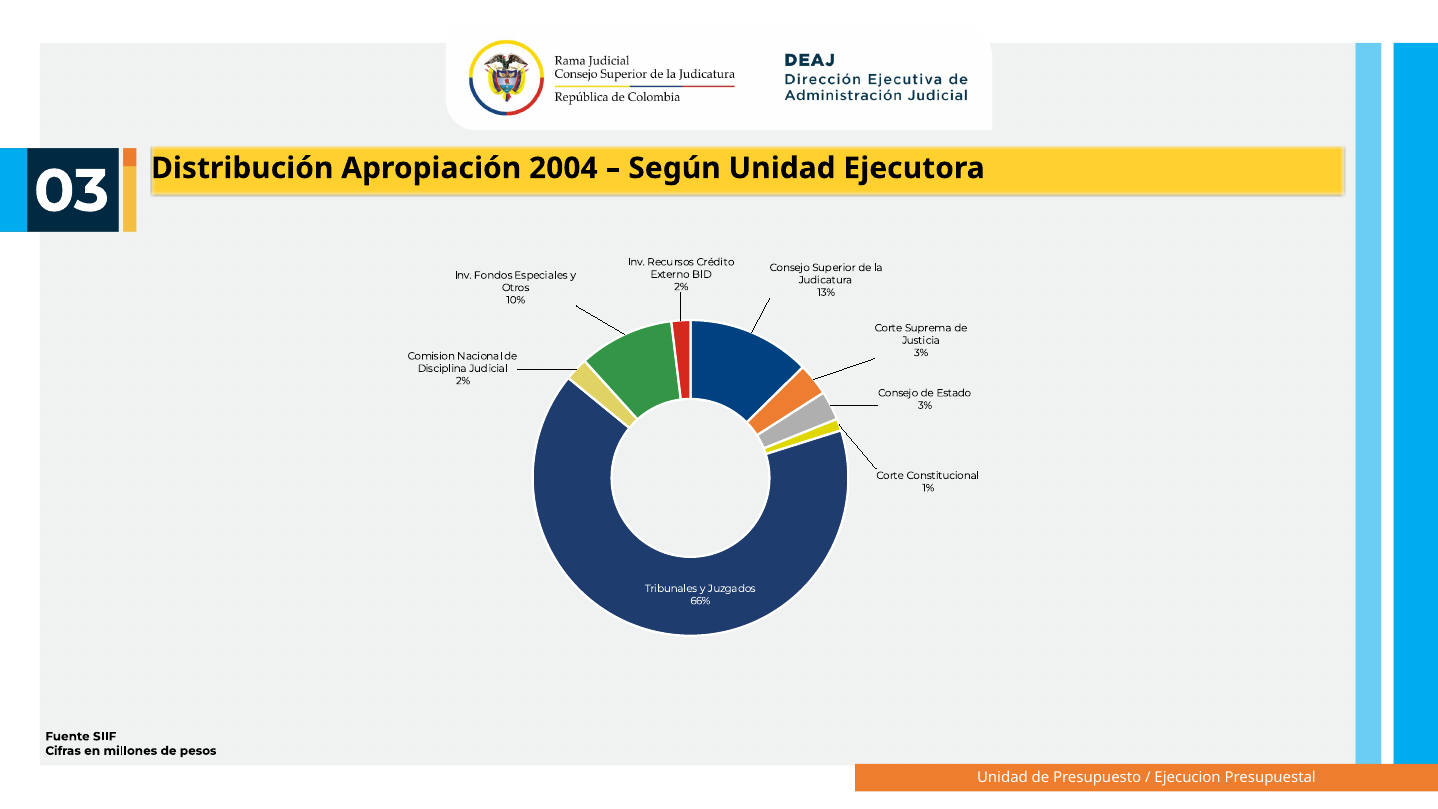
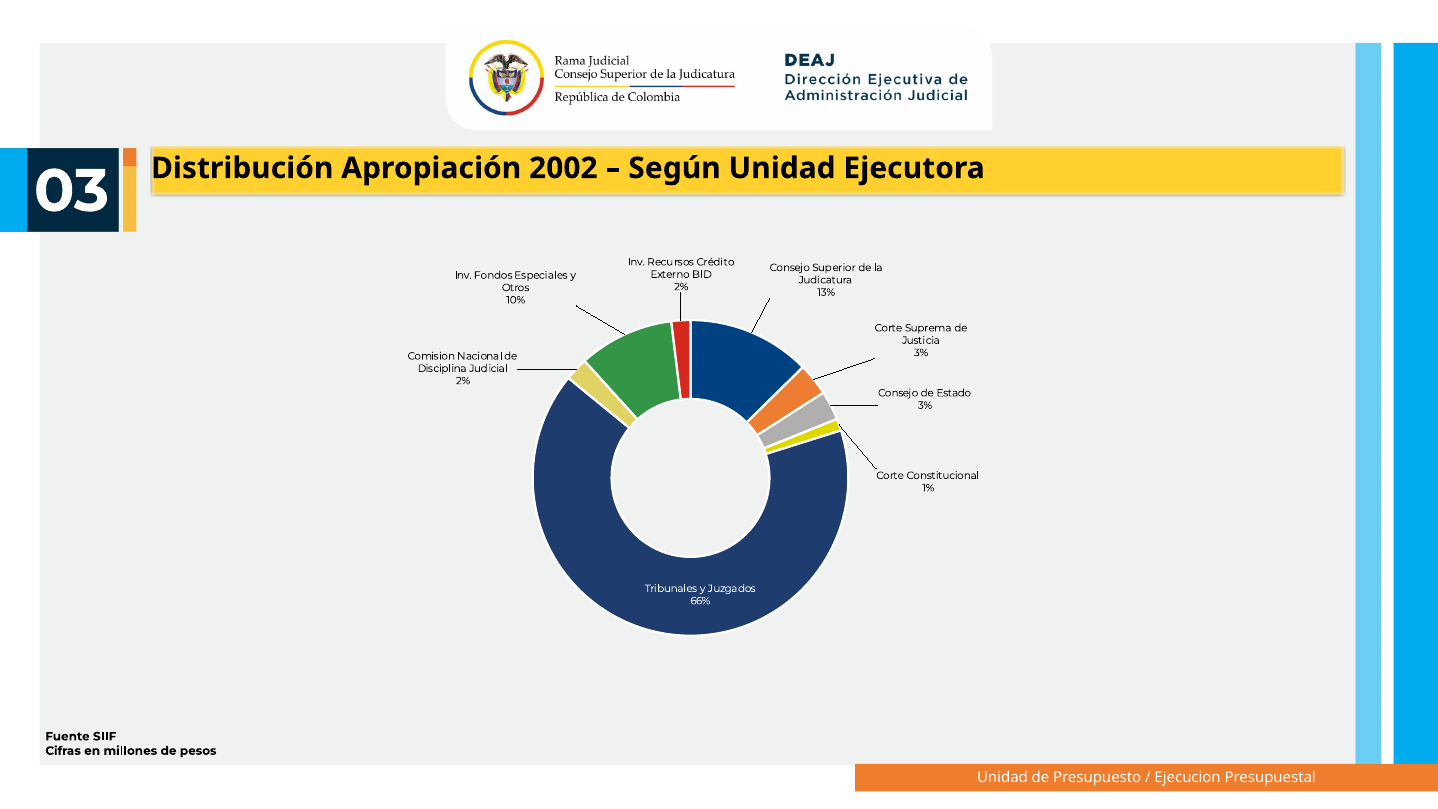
2004: 2004 -> 2002 (563, 168)
